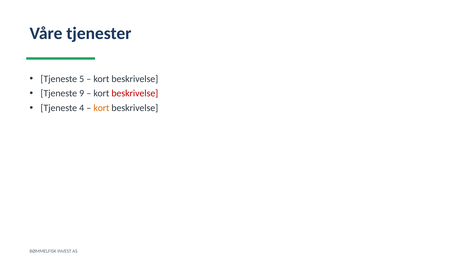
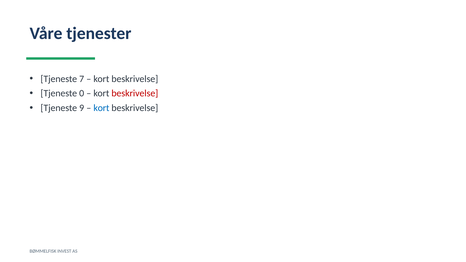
5: 5 -> 7 (82, 79)
9: 9 -> 0 (82, 93)
4: 4 -> 9 (82, 108)
kort colour: orange -> blue (101, 108)
